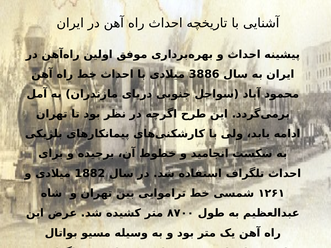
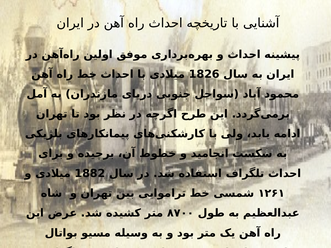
3886: 3886 -> 1826 (204, 74)
